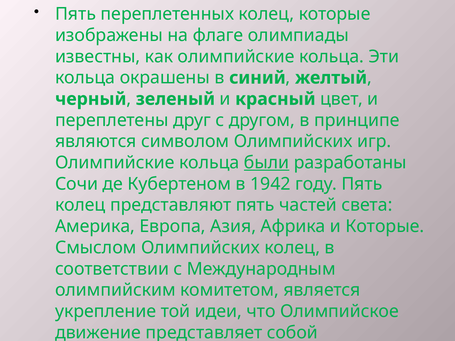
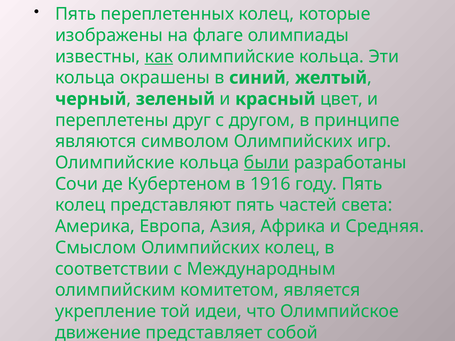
как underline: none -> present (159, 57)
1942: 1942 -> 1916 (270, 184)
и Которые: Которые -> Средняя (385, 227)
